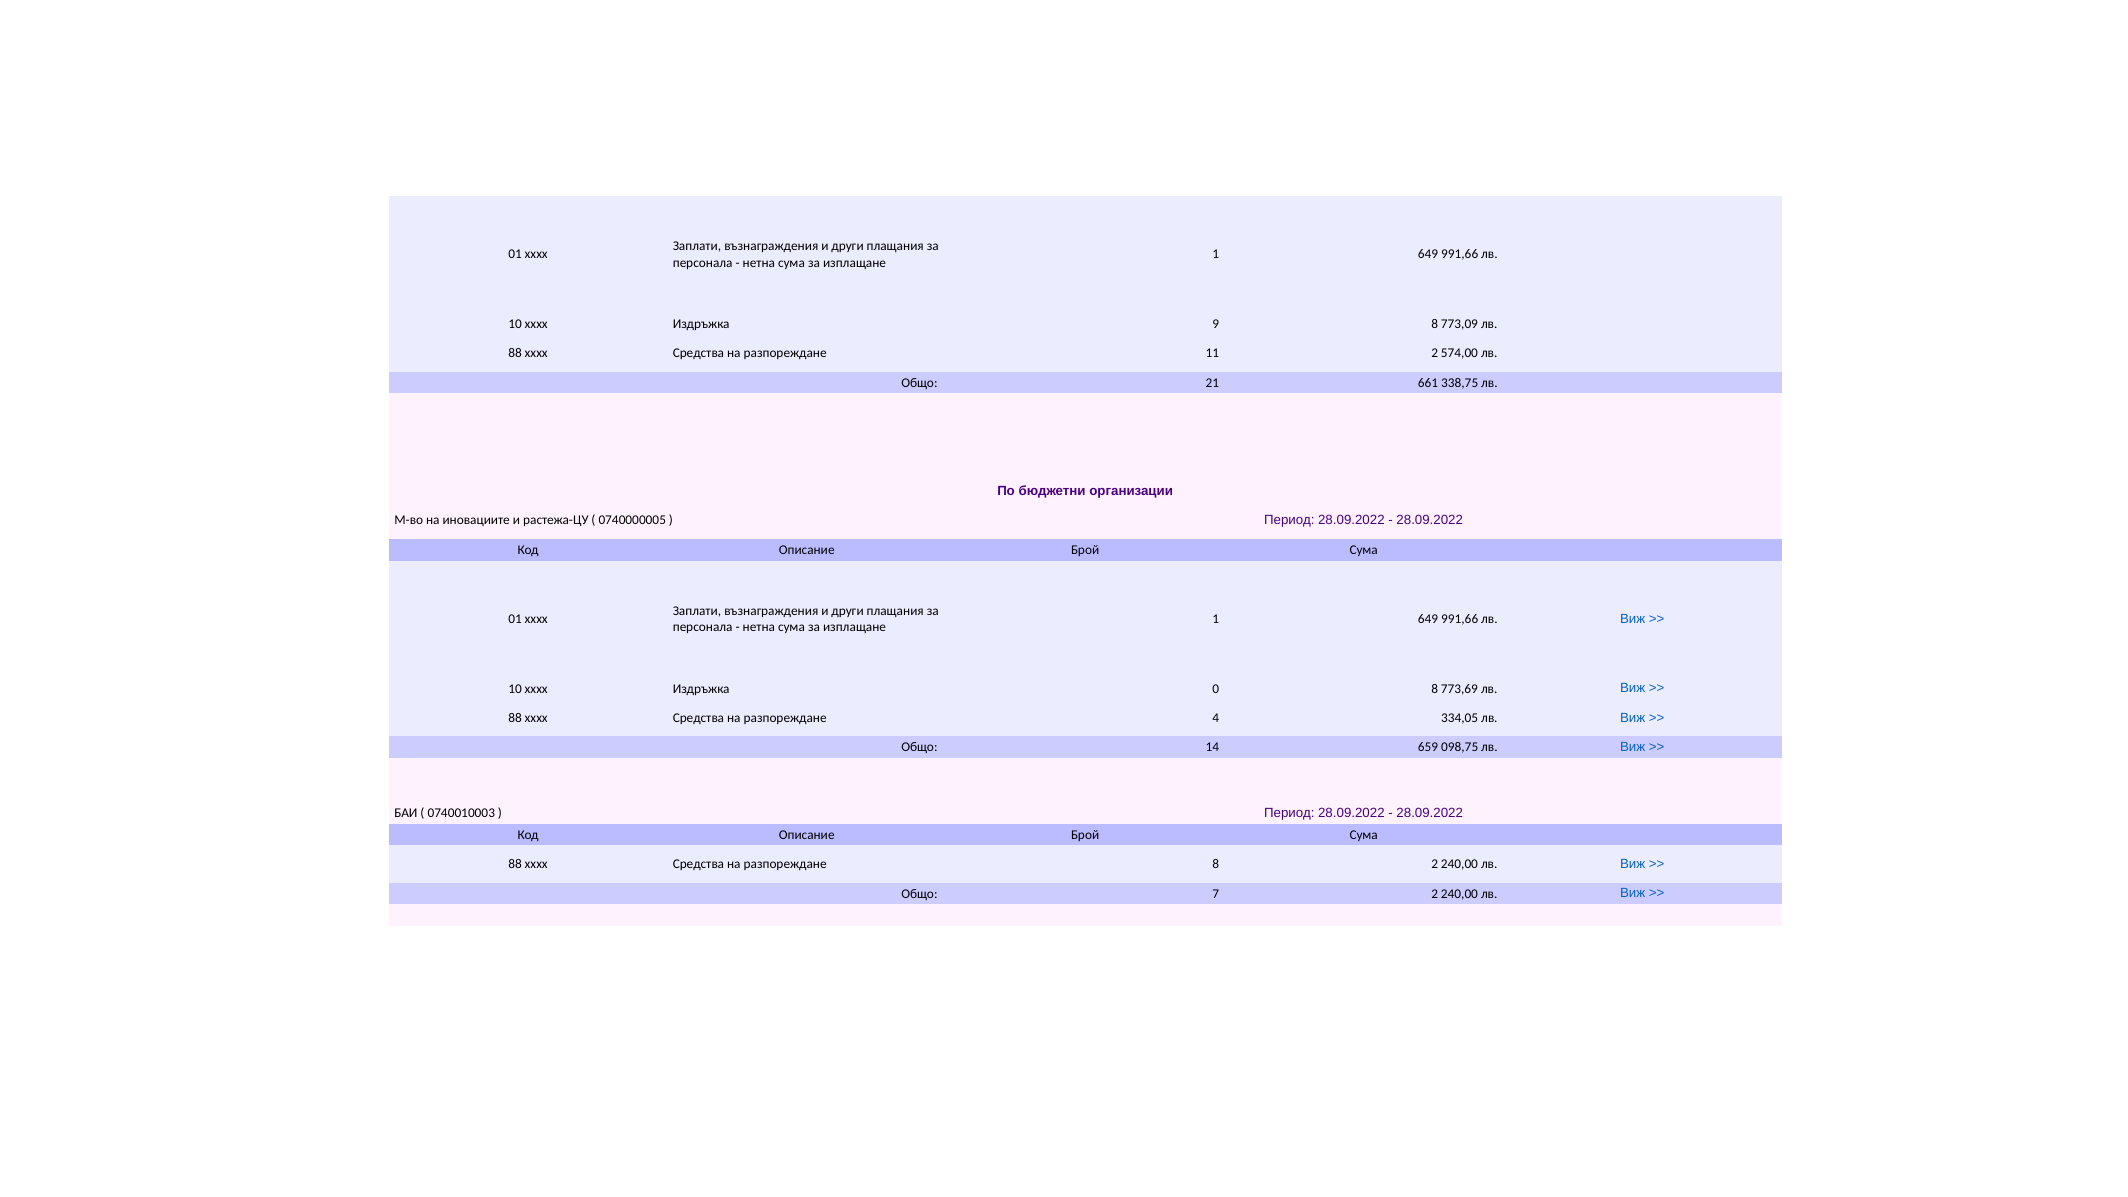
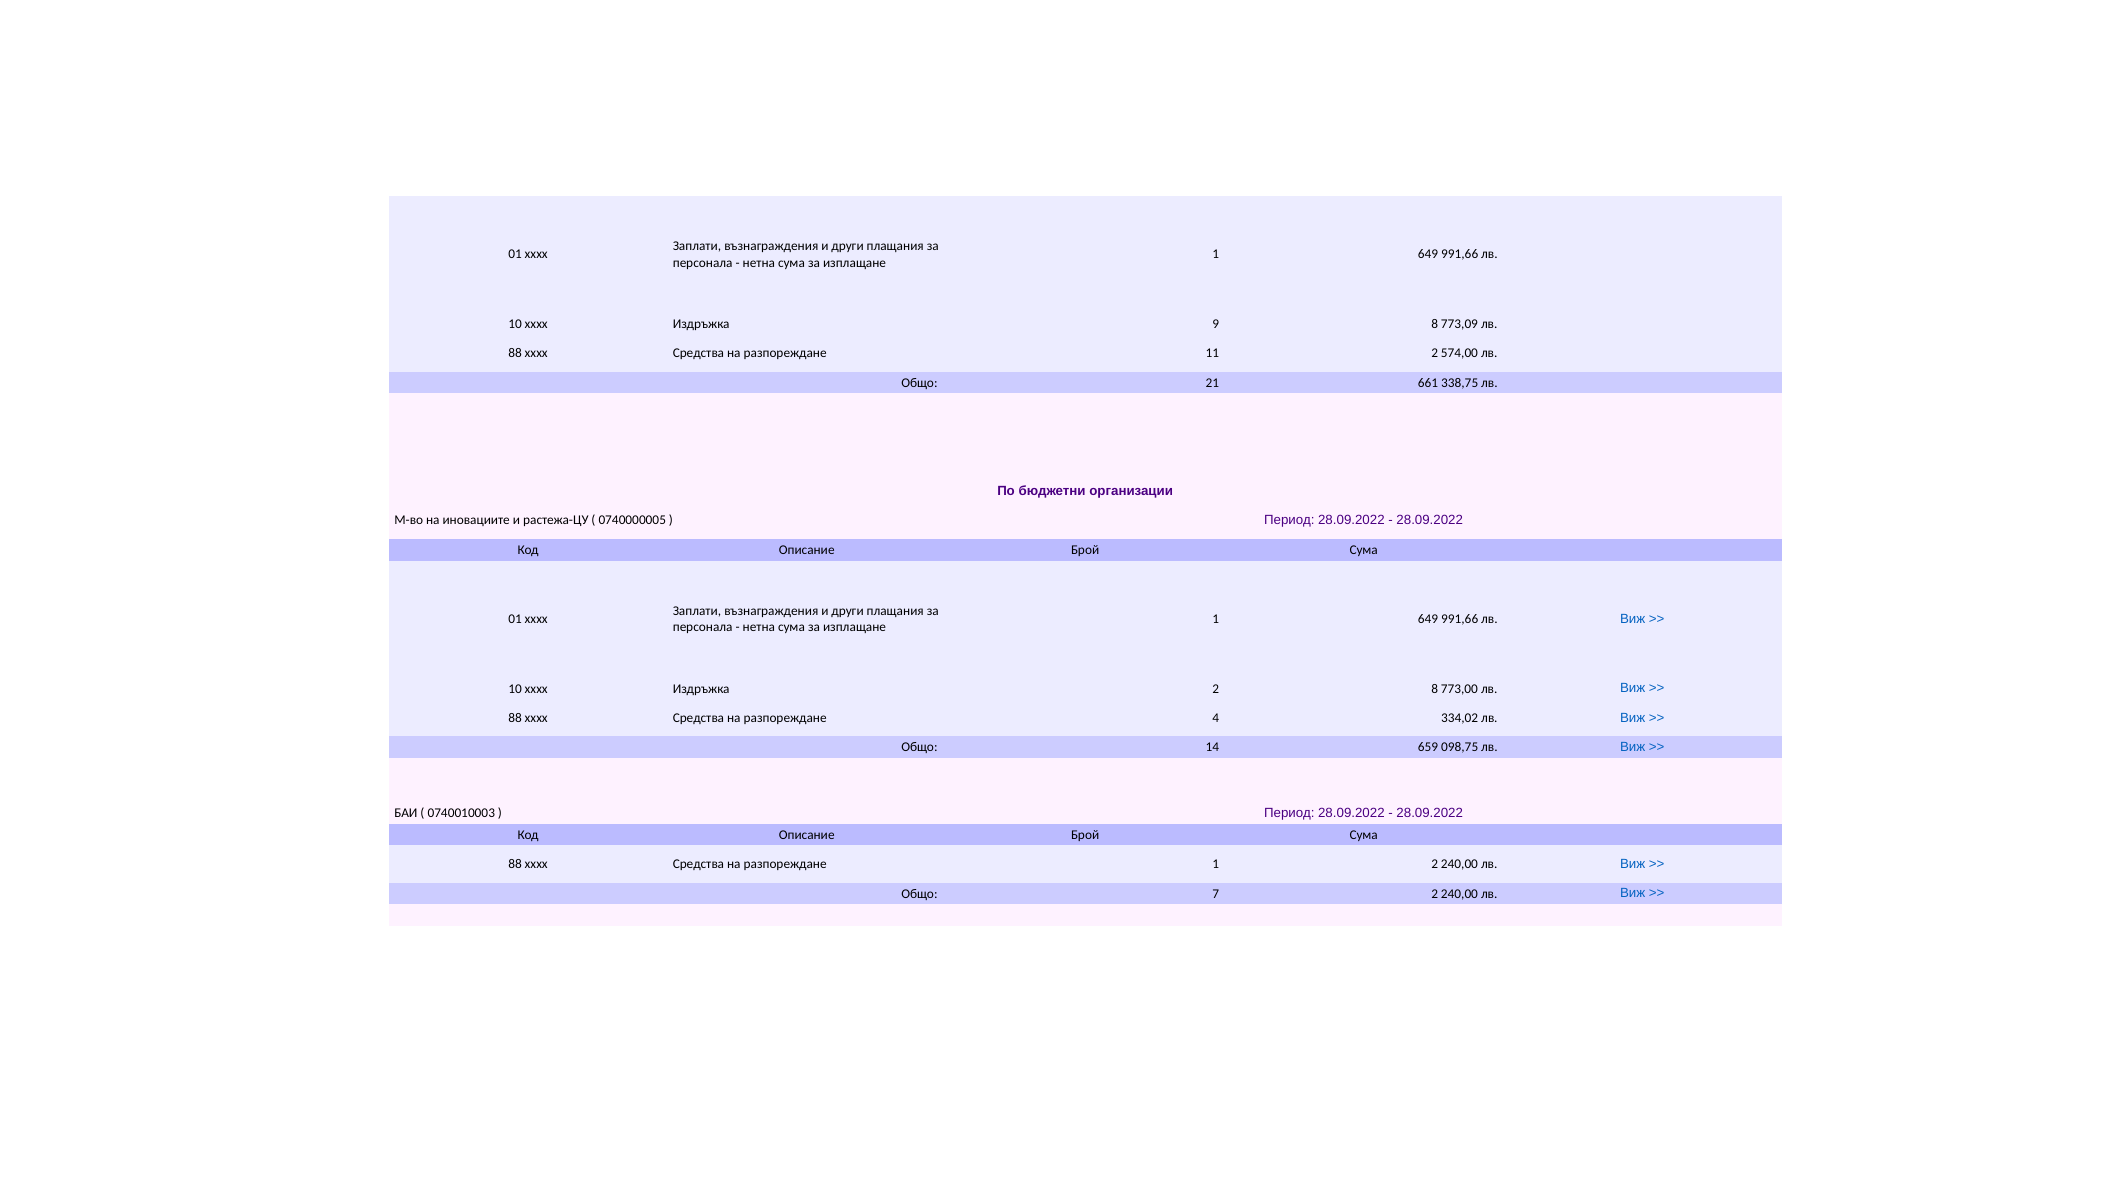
Издръжка 0: 0 -> 2 (1216, 689)
773,69: 773,69 -> 773,00 (1459, 689)
334,05: 334,05 -> 334,02 (1460, 718)
разпореждане 8: 8 -> 1 (1216, 864)
